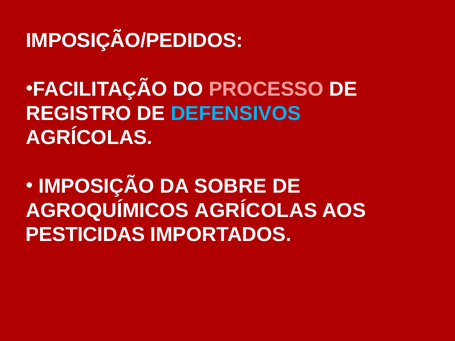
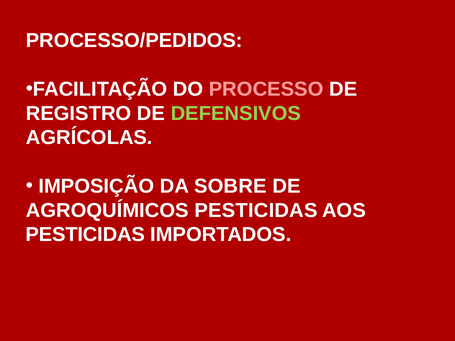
IMPOSIÇÃO/PEDIDOS: IMPOSIÇÃO/PEDIDOS -> PROCESSO/PEDIDOS (134, 41)
DEFENSIVOS colour: light blue -> light green (236, 113)
AGROQUÍMICOS AGRÍCOLAS: AGRÍCOLAS -> PESTICIDAS (256, 211)
